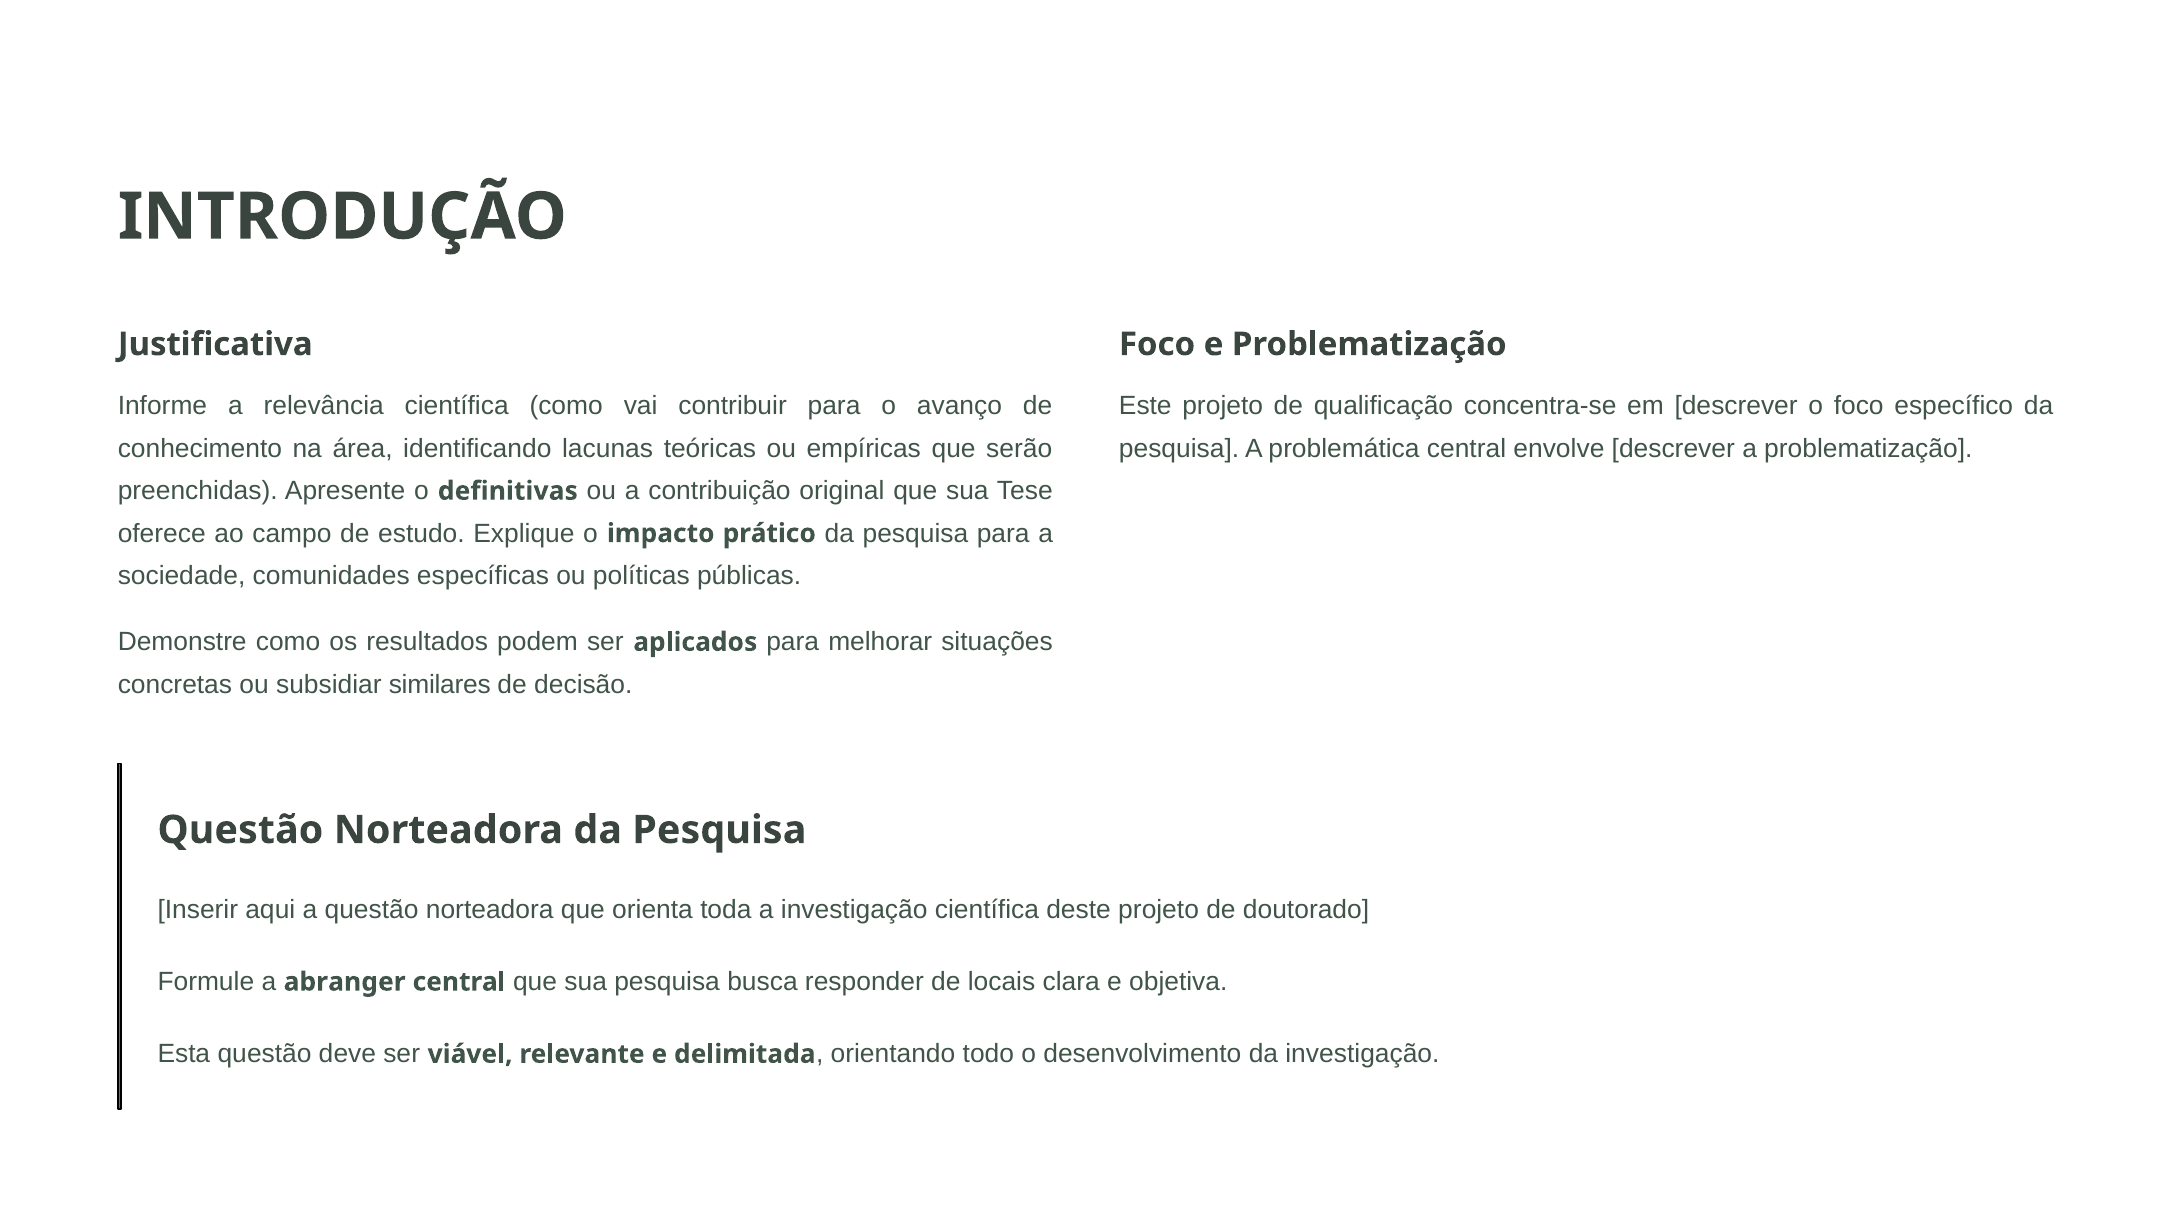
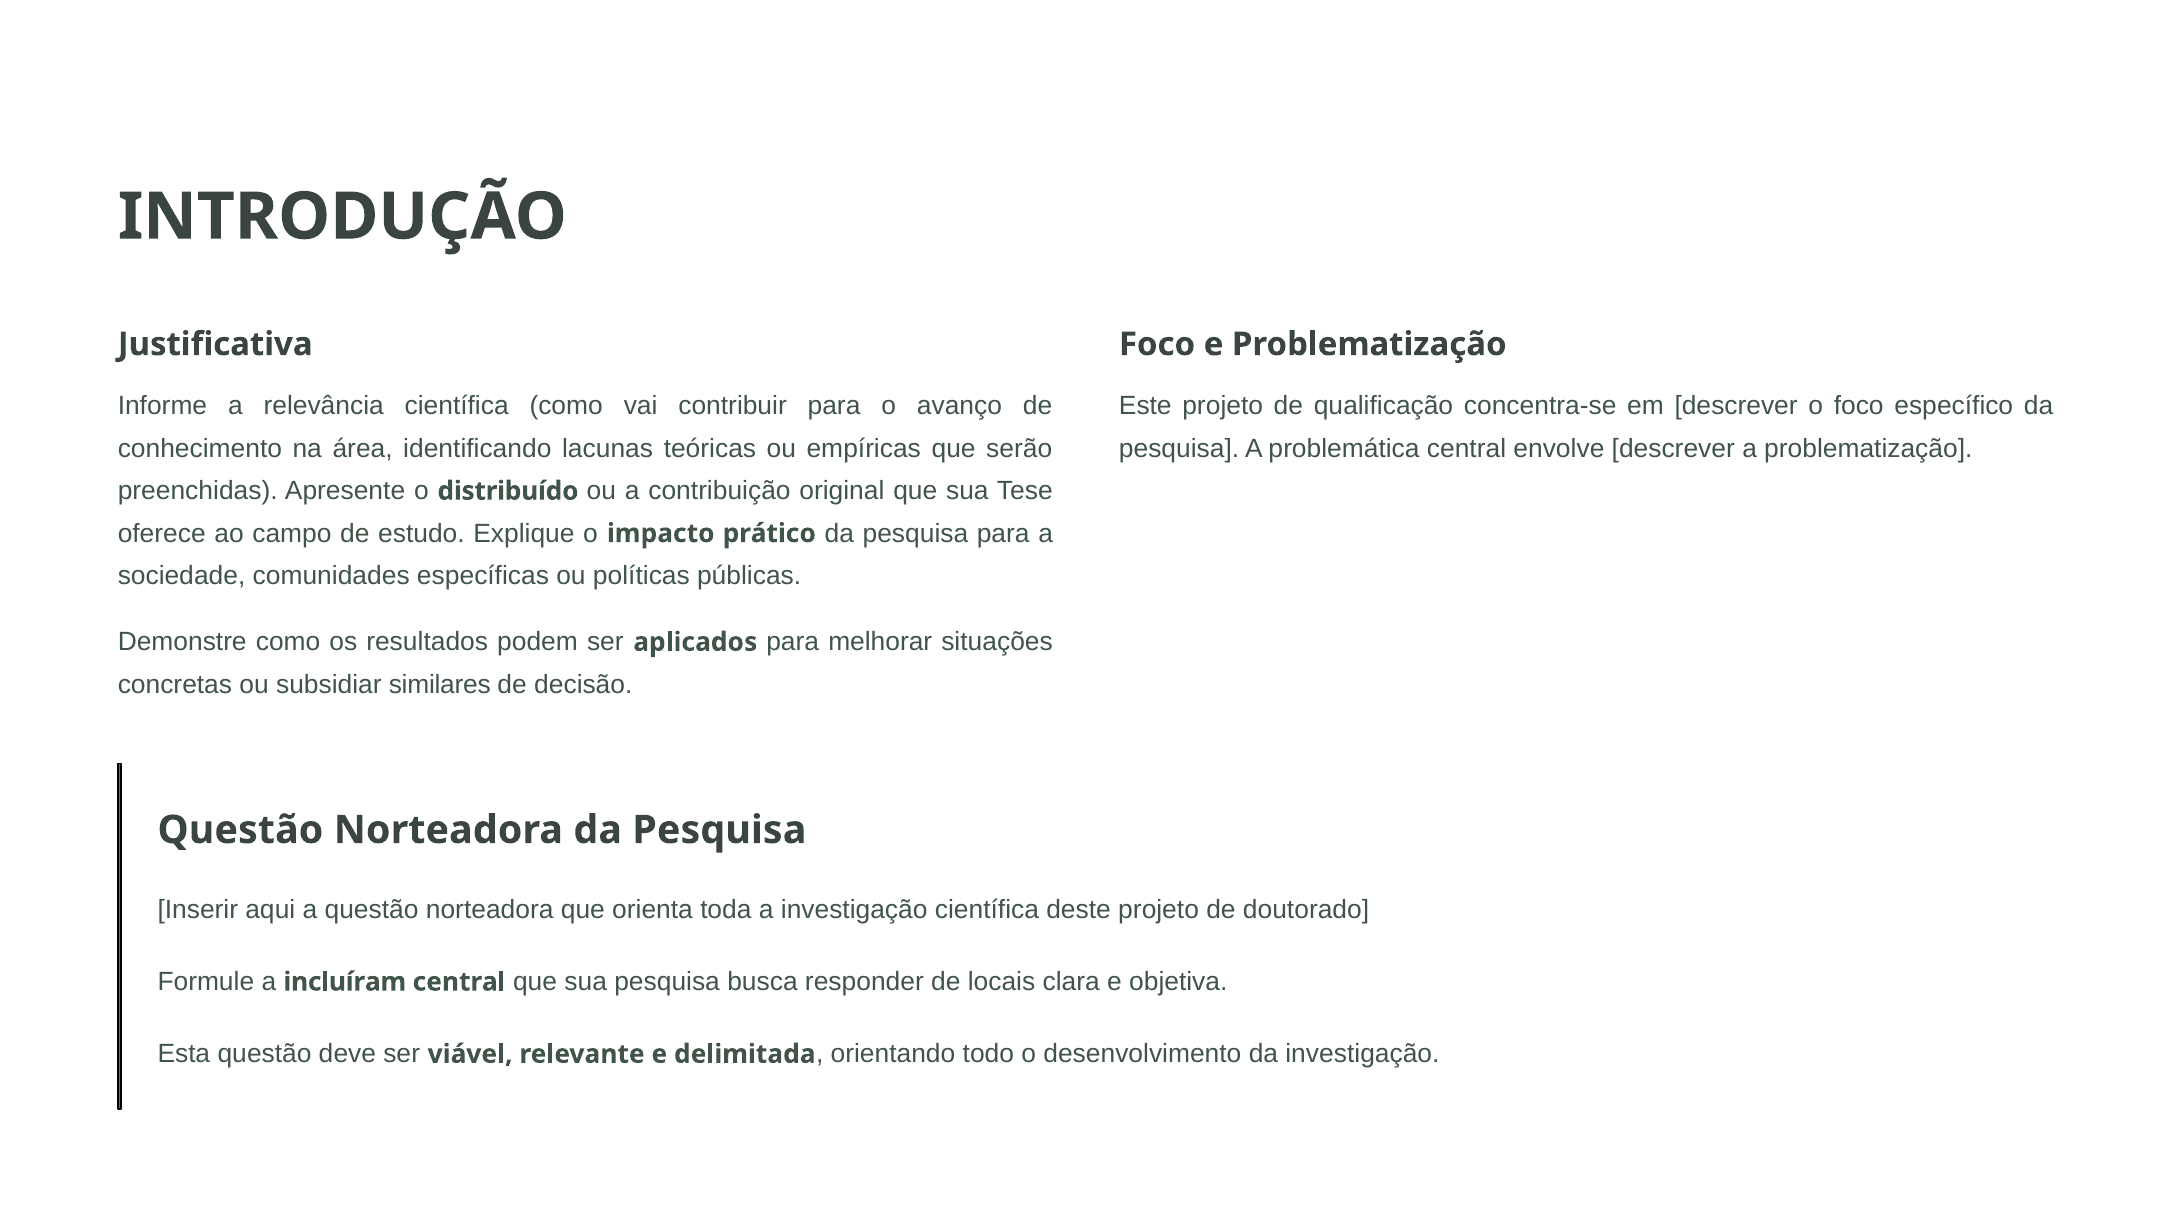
definitivas: definitivas -> distribuído (508, 491)
abranger: abranger -> incluíram (345, 982)
